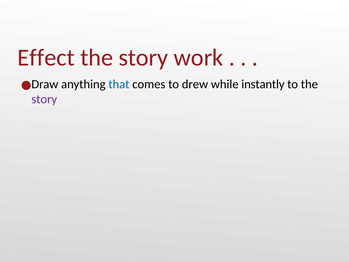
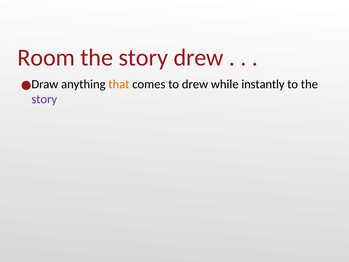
Effect: Effect -> Room (46, 58)
story work: work -> drew (199, 58)
that colour: blue -> orange (119, 84)
